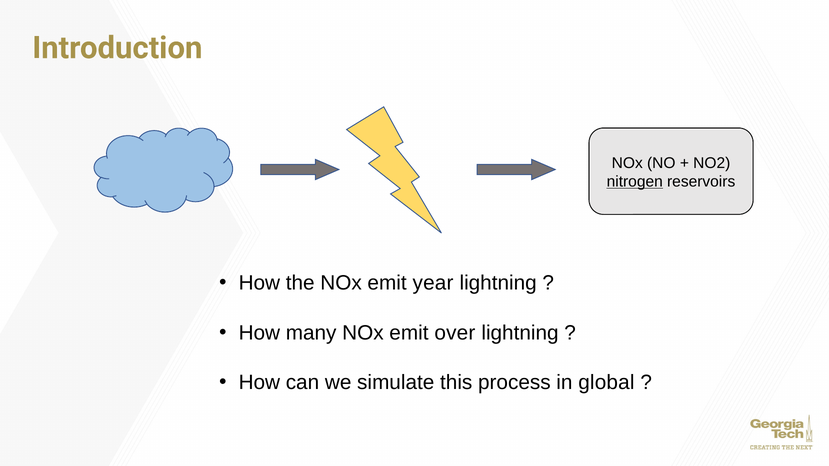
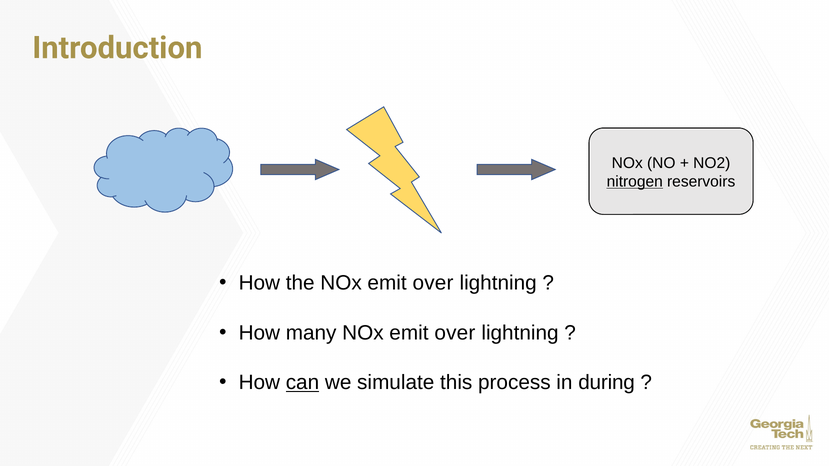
the NOx emit year: year -> over (433, 283)
can underline: none -> present (302, 383)
global: global -> during (607, 383)
